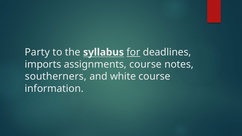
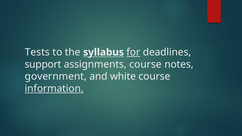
Party: Party -> Tests (37, 52)
imports: imports -> support (43, 64)
southerners: southerners -> government (56, 76)
information underline: none -> present (54, 89)
